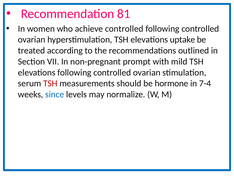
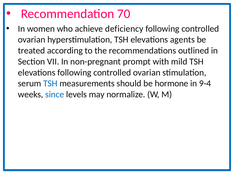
81: 81 -> 70 (124, 14)
achieve controlled: controlled -> deficiency (124, 29)
uptake: uptake -> agents (182, 40)
TSH colour: red -> blue (50, 83)
7-4: 7-4 -> 9-4 (205, 83)
